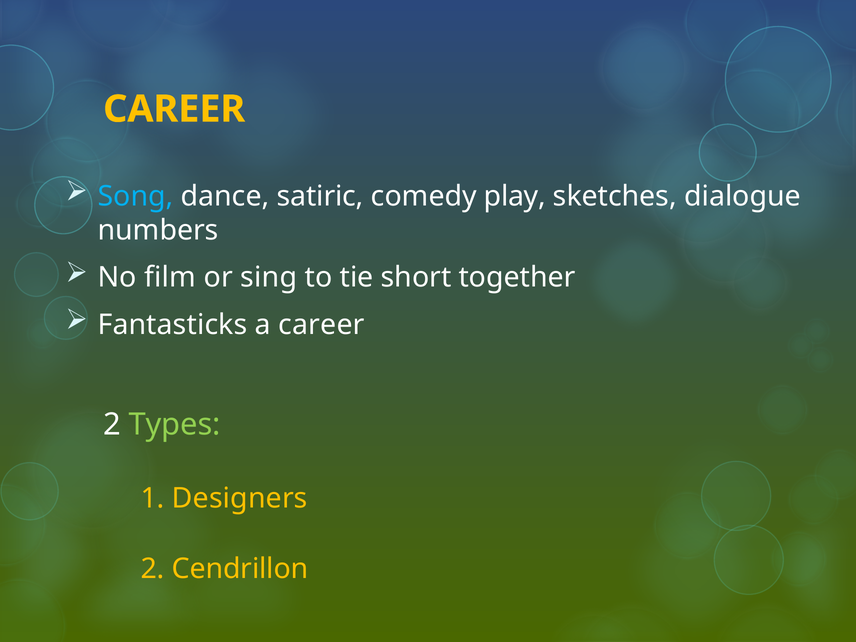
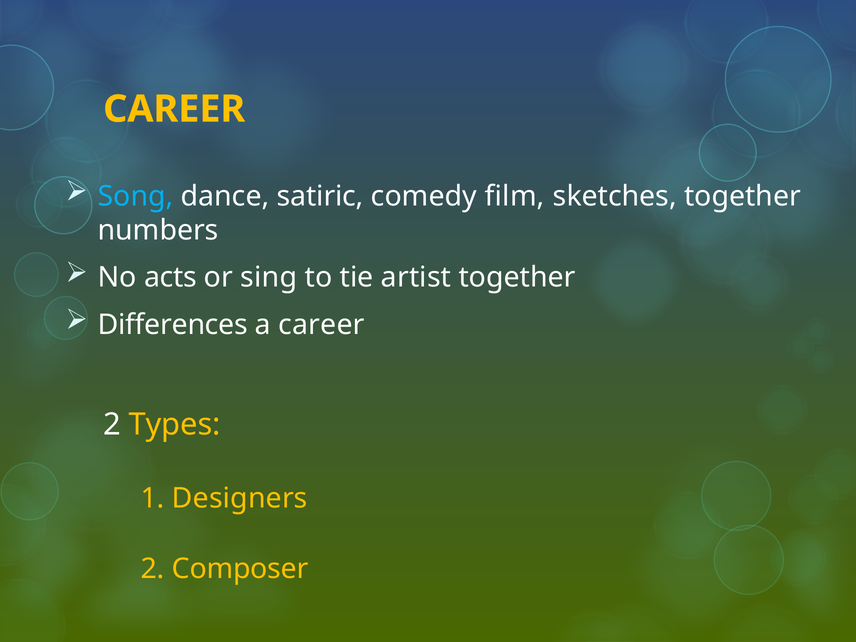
play: play -> film (515, 196)
sketches dialogue: dialogue -> together (743, 196)
film: film -> acts (170, 278)
short: short -> artist (416, 278)
Fantasticks: Fantasticks -> Differences (173, 325)
Types colour: light green -> yellow (175, 424)
Cendrillon: Cendrillon -> Composer (240, 569)
